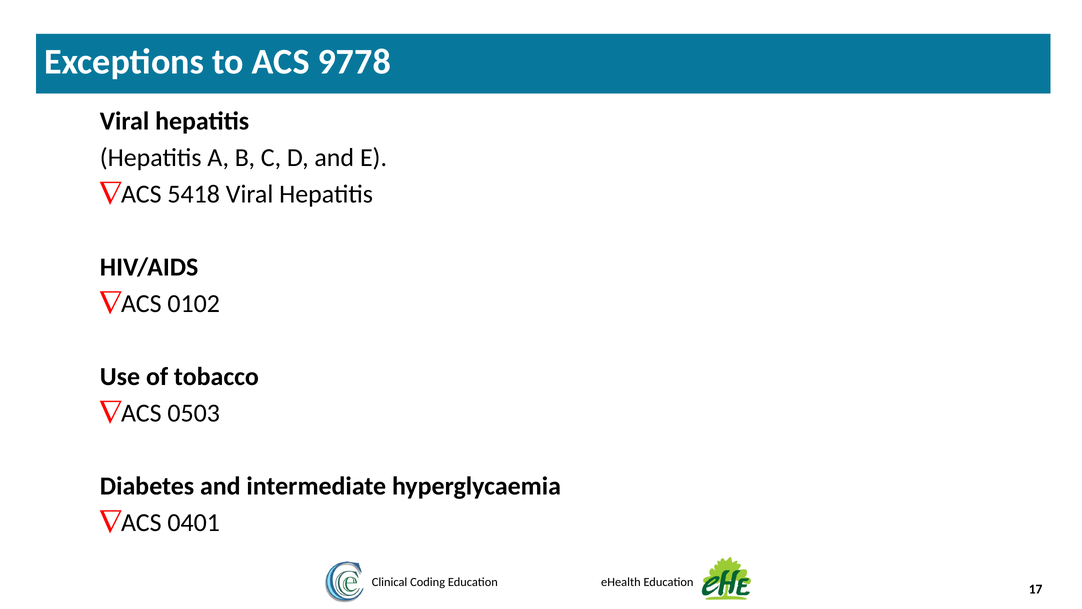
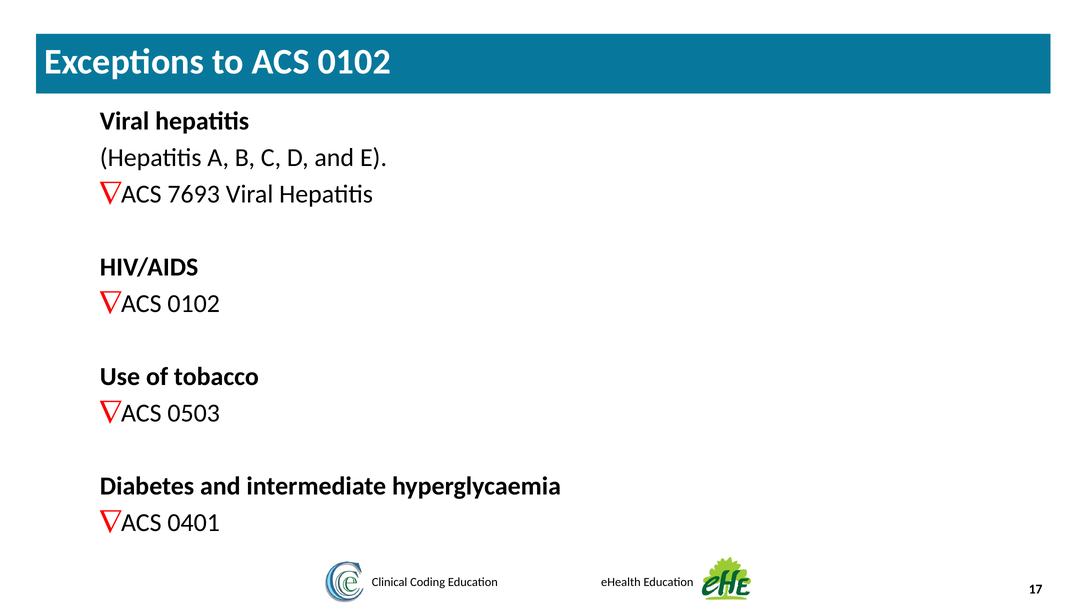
ACS 9778: 9778 -> 0102 (354, 62)
5418: 5418 -> 7693 (194, 194)
